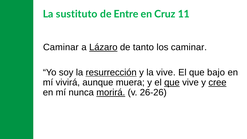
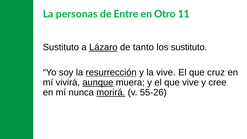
sustituto: sustituto -> personas (77, 14)
Cruz: Cruz -> Otro (165, 14)
Caminar: Caminar -> Sustituto (61, 47)
los caminar: caminar -> sustituto (189, 47)
bajo: bajo -> cruz (216, 72)
aunque underline: none -> present (98, 82)
que underline: present -> none (172, 82)
cree underline: present -> none (217, 82)
26-26: 26-26 -> 55-26 (153, 92)
